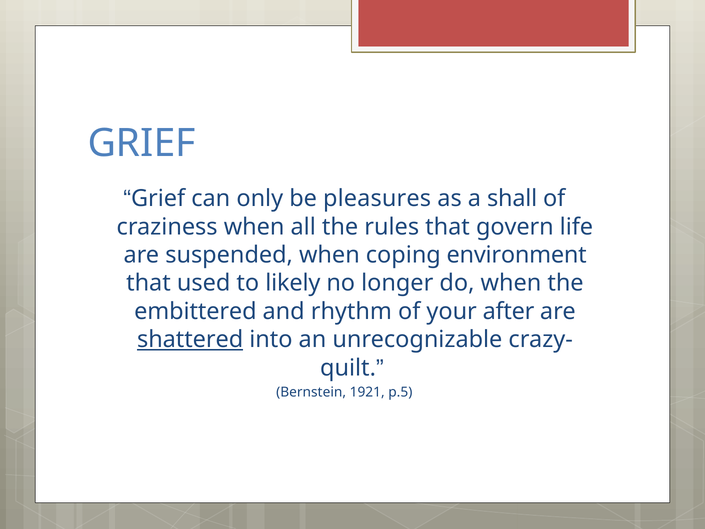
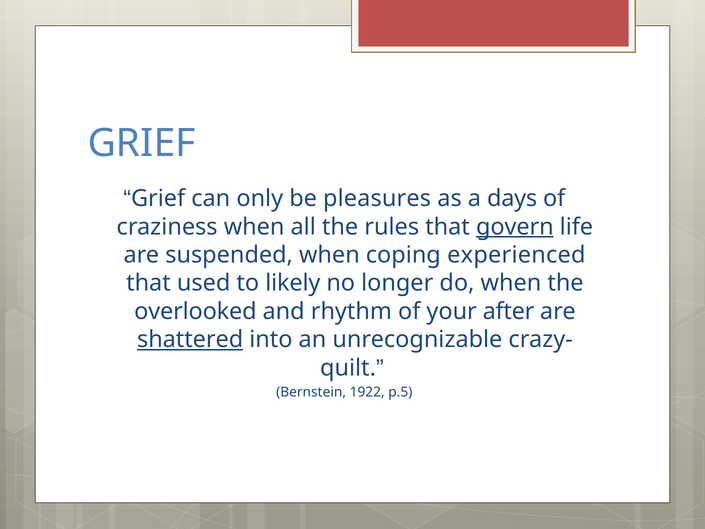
shall: shall -> days (512, 198)
govern underline: none -> present (515, 227)
environment: environment -> experienced (516, 255)
embittered: embittered -> overlooked (195, 311)
1921: 1921 -> 1922 (367, 392)
